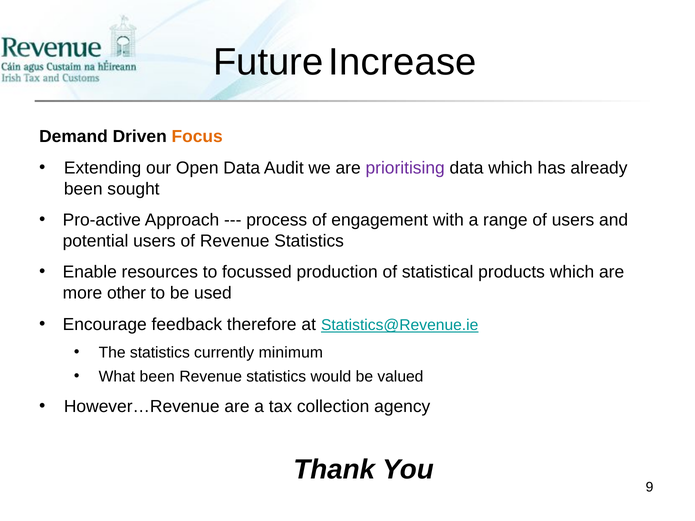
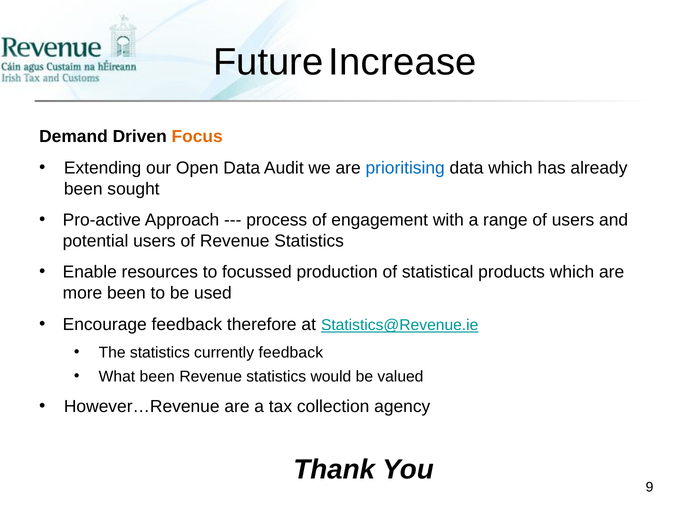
prioritising colour: purple -> blue (405, 168)
more other: other -> been (126, 293)
currently minimum: minimum -> feedback (291, 353)
